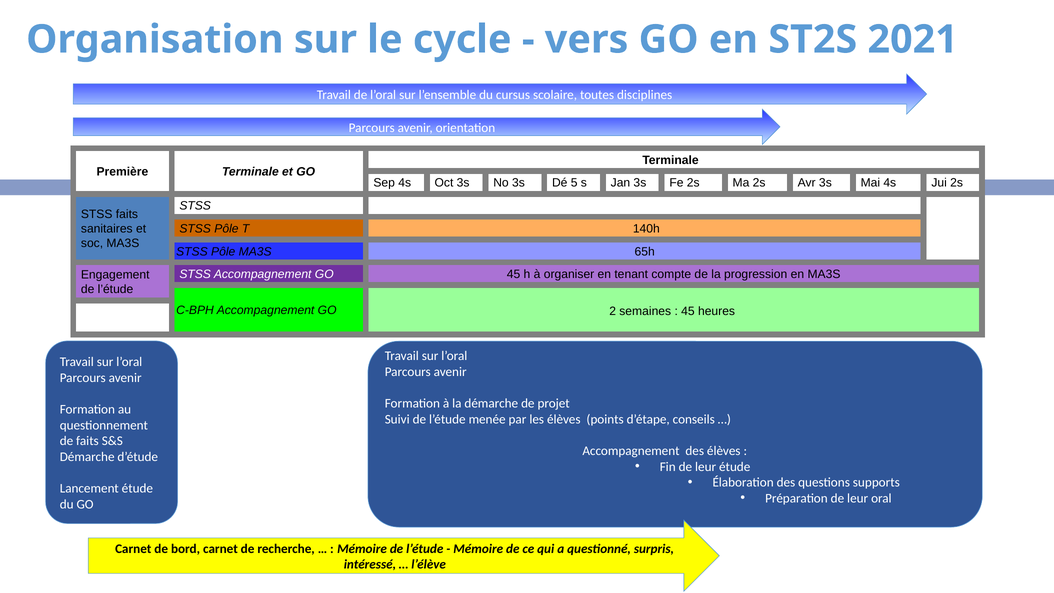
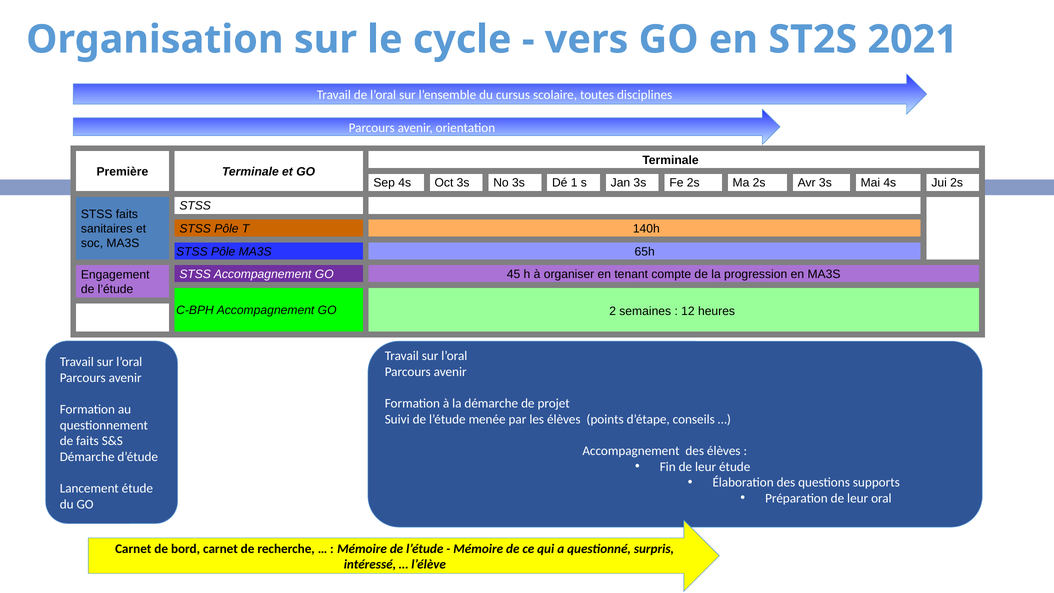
5: 5 -> 1 (574, 183)
45: 45 -> 12 (688, 311)
